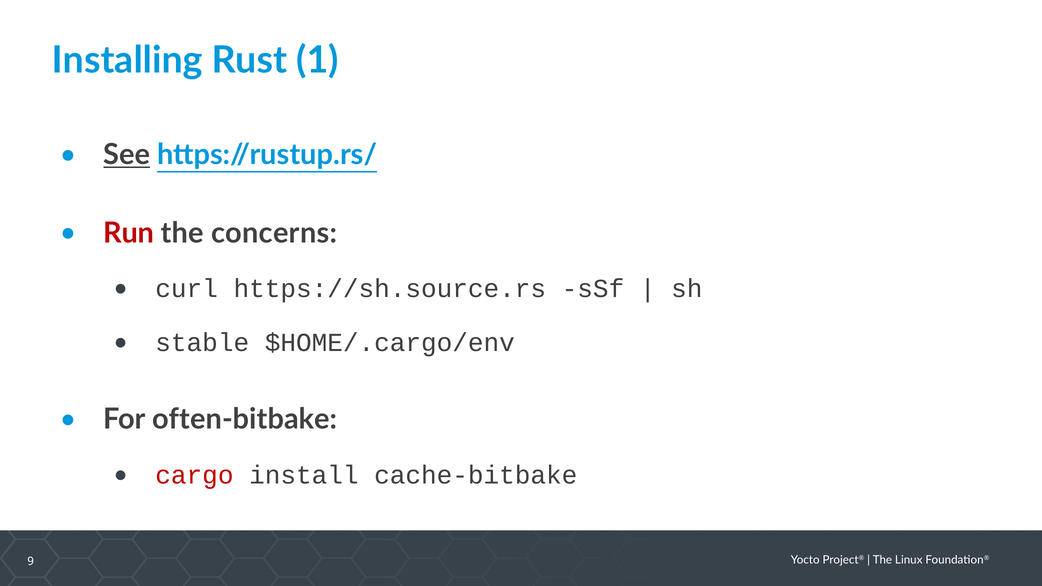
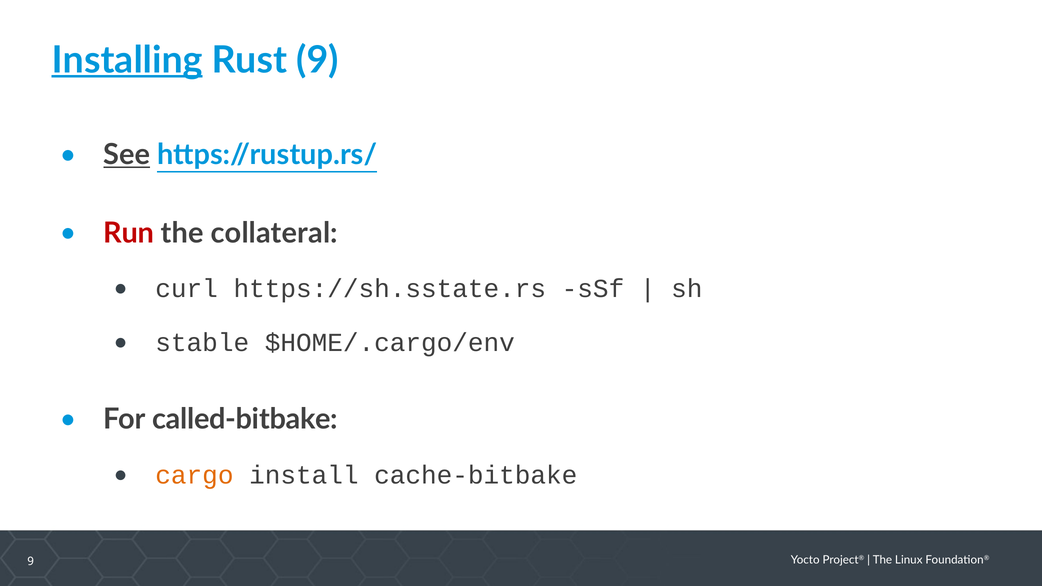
Installing underline: none -> present (127, 60)
Rust 1: 1 -> 9 (317, 60)
concerns: concerns -> collateral (274, 233)
https://sh.source.rs: https://sh.source.rs -> https://sh.sstate.rs (390, 289)
often-bitbake: often-bitbake -> called-bitbake (245, 419)
cargo colour: red -> orange (194, 475)
